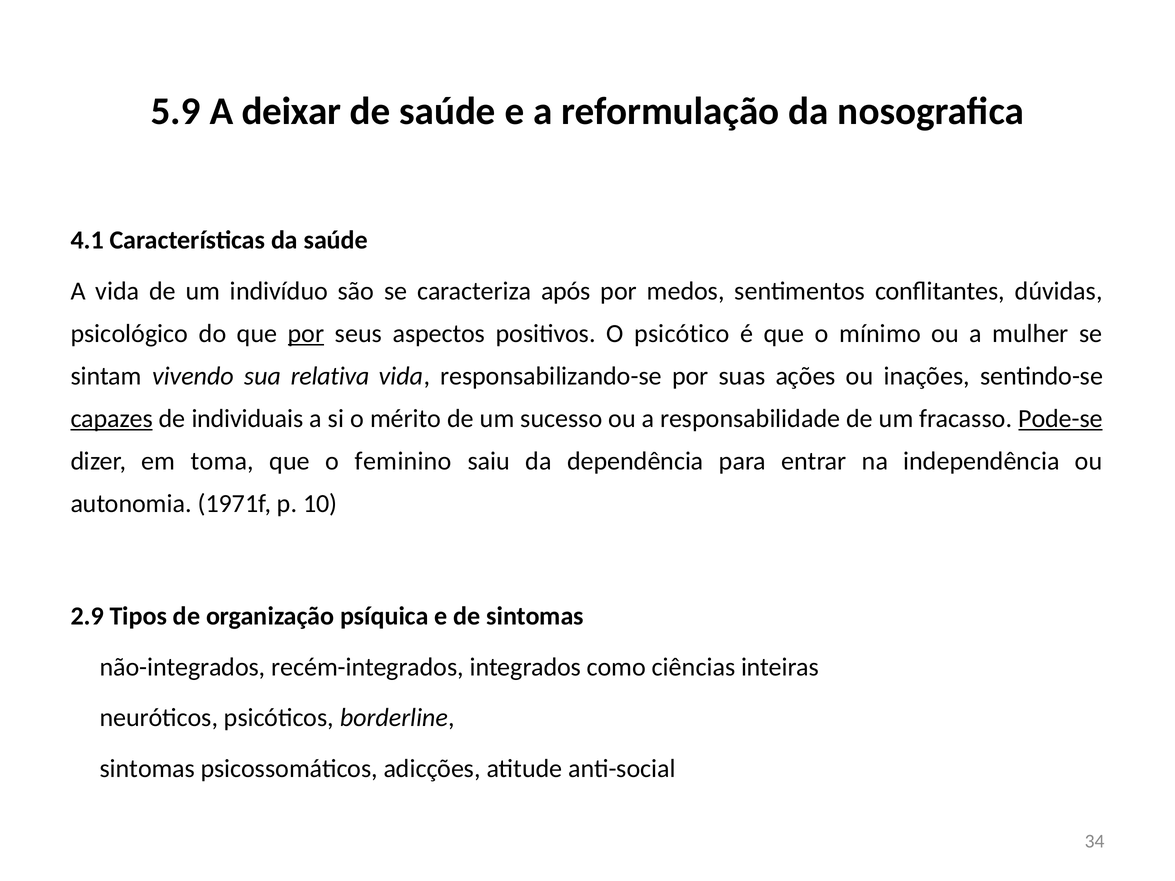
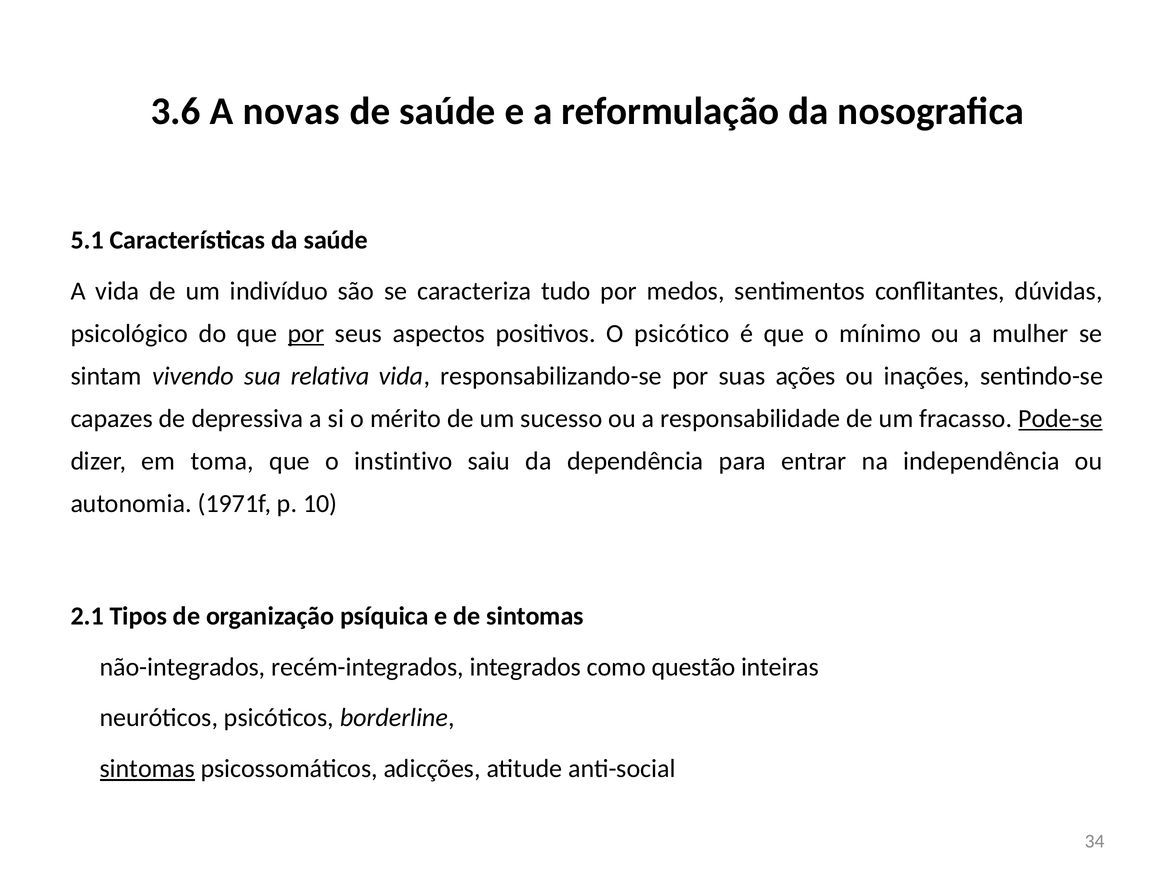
5.9: 5.9 -> 3.6 (176, 111)
deixar: deixar -> novas (291, 111)
4.1: 4.1 -> 5.1 (87, 240)
após: após -> tudo (566, 291)
capazes underline: present -> none (112, 419)
individuais: individuais -> depressiva (247, 419)
feminino: feminino -> instintivo (403, 461)
2.9: 2.9 -> 2.1 (87, 616)
ciências: ciências -> questão (694, 667)
sintomas underline: none -> present (147, 769)
